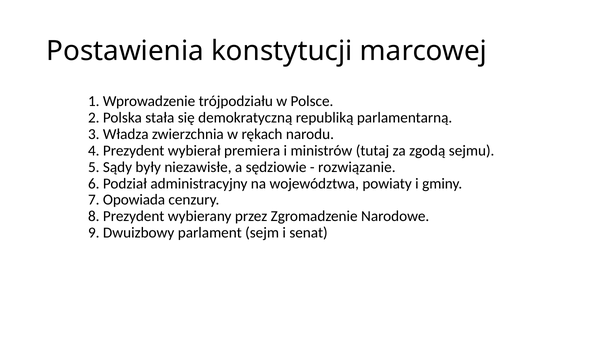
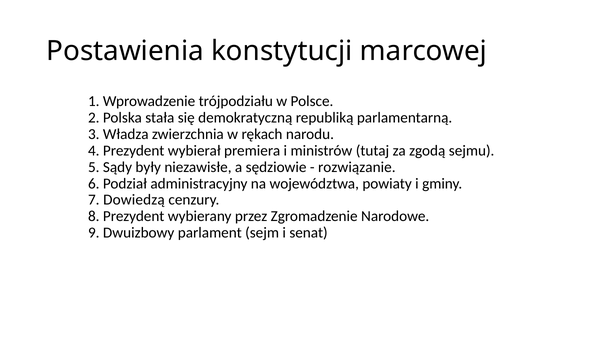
Opowiada: Opowiada -> Dowiedzą (134, 200)
